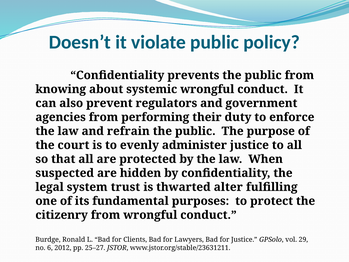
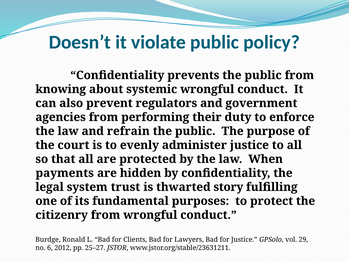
suspected: suspected -> payments (65, 173)
alter: alter -> story (228, 187)
